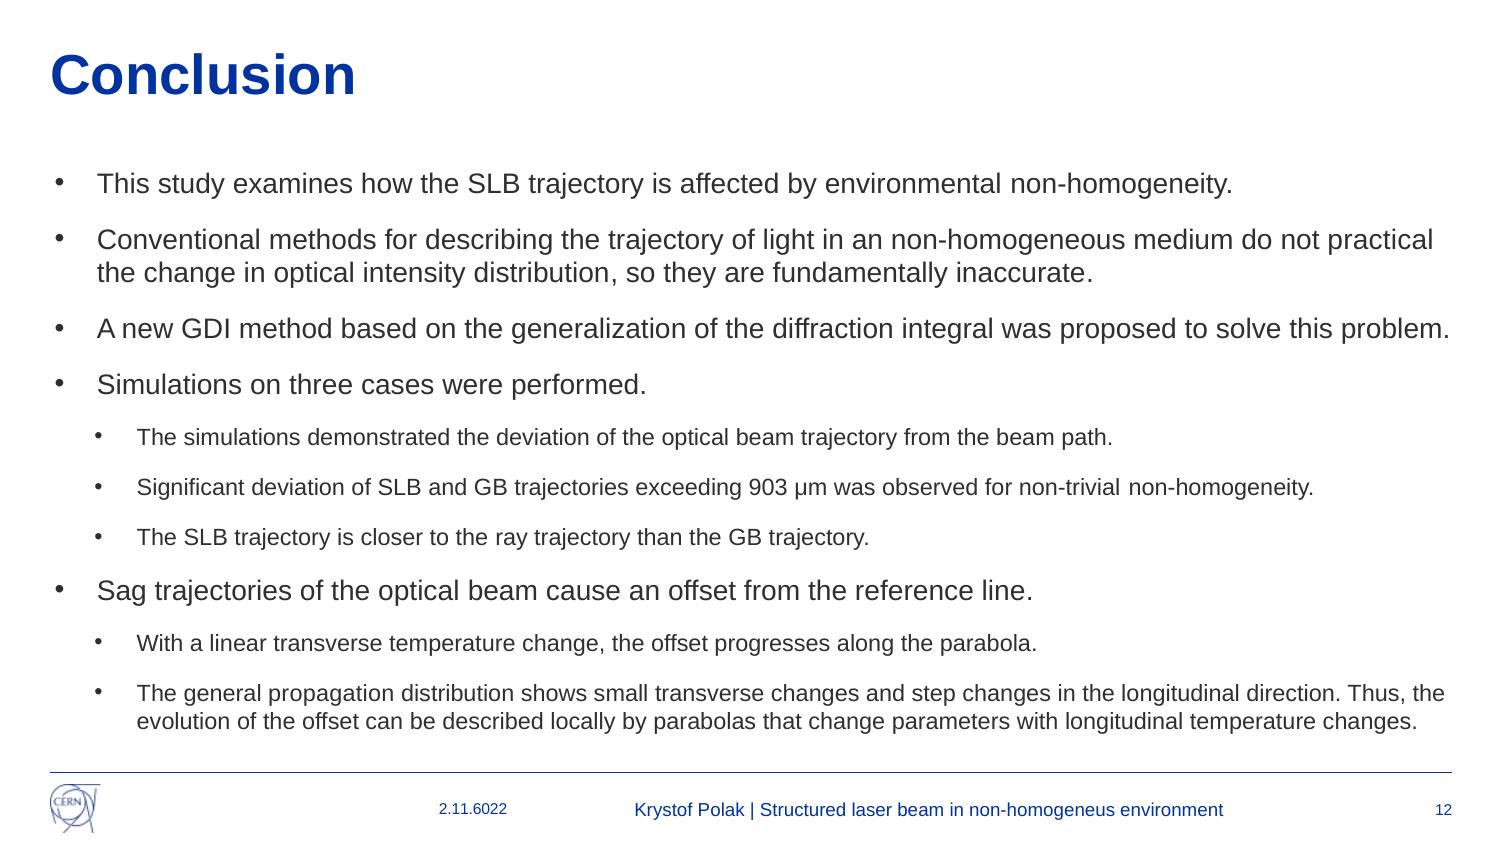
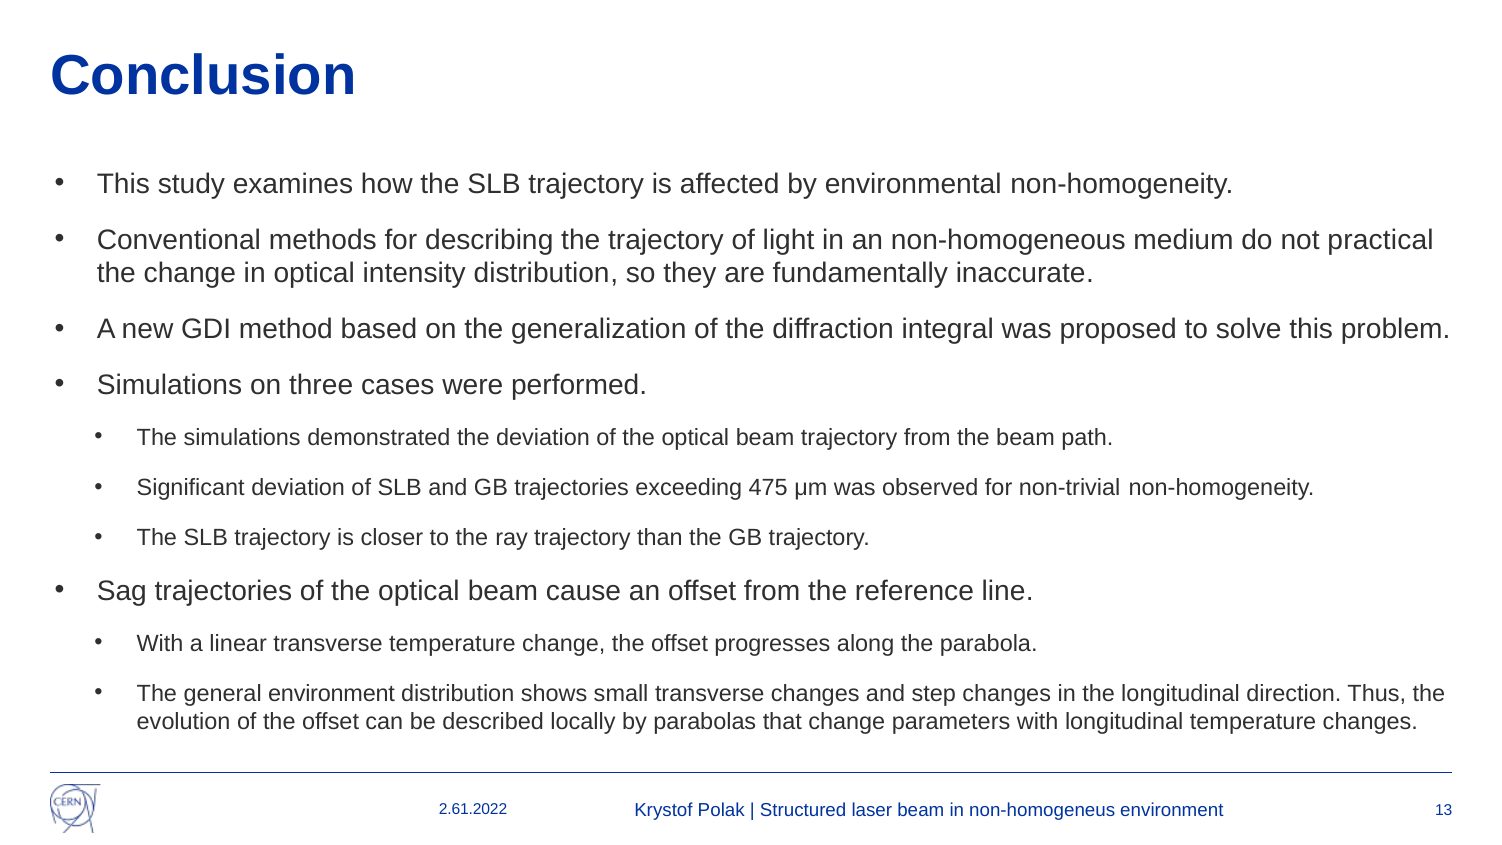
903: 903 -> 475 (768, 488)
general propagation: propagation -> environment (332, 693)
12: 12 -> 13 (1444, 810)
2.11.6022: 2.11.6022 -> 2.61.2022 (473, 809)
